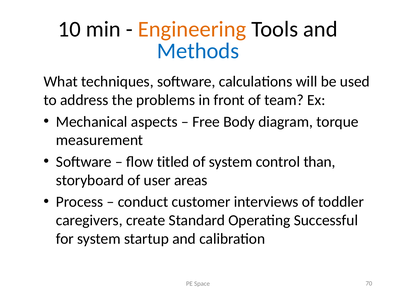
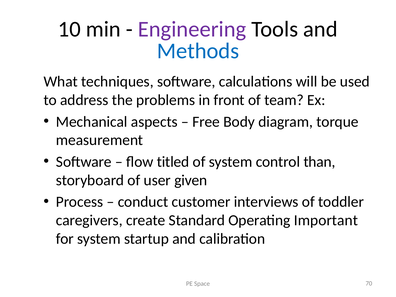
Engineering colour: orange -> purple (192, 29)
areas: areas -> given (191, 180)
Successful: Successful -> Important (326, 220)
